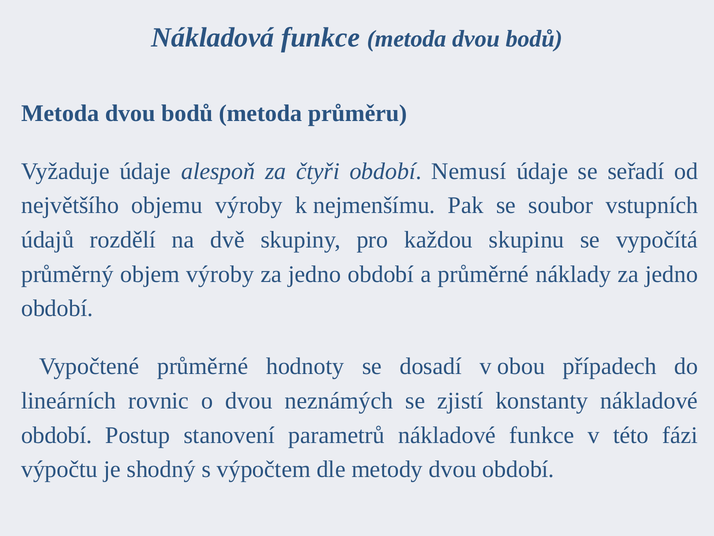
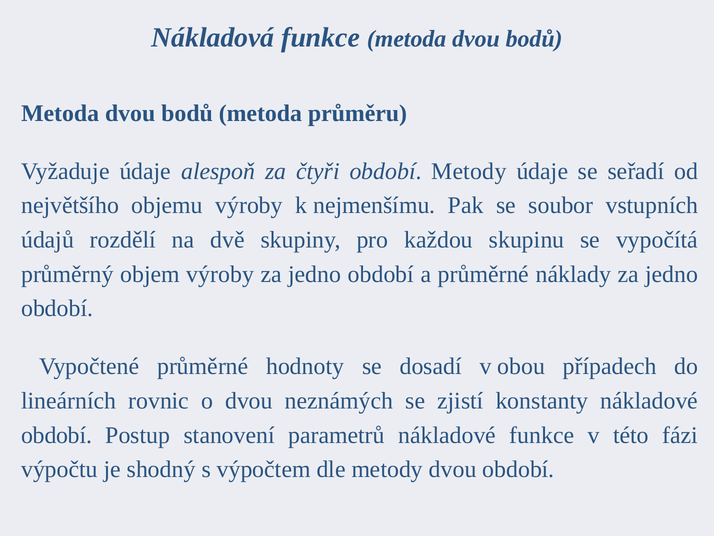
období Nemusí: Nemusí -> Metody (469, 171)
